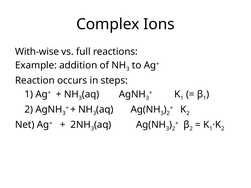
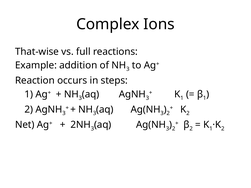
With-wise: With-wise -> That-wise (37, 52)
